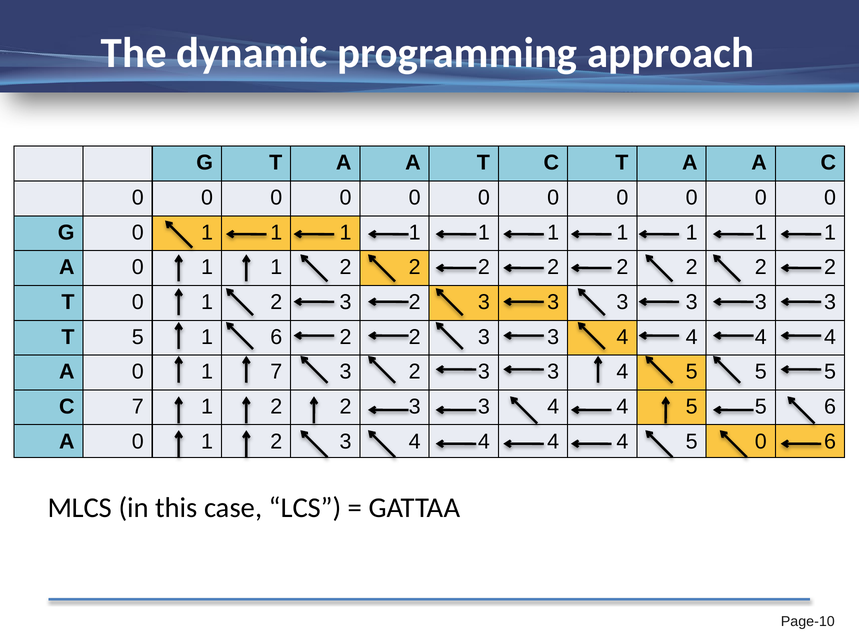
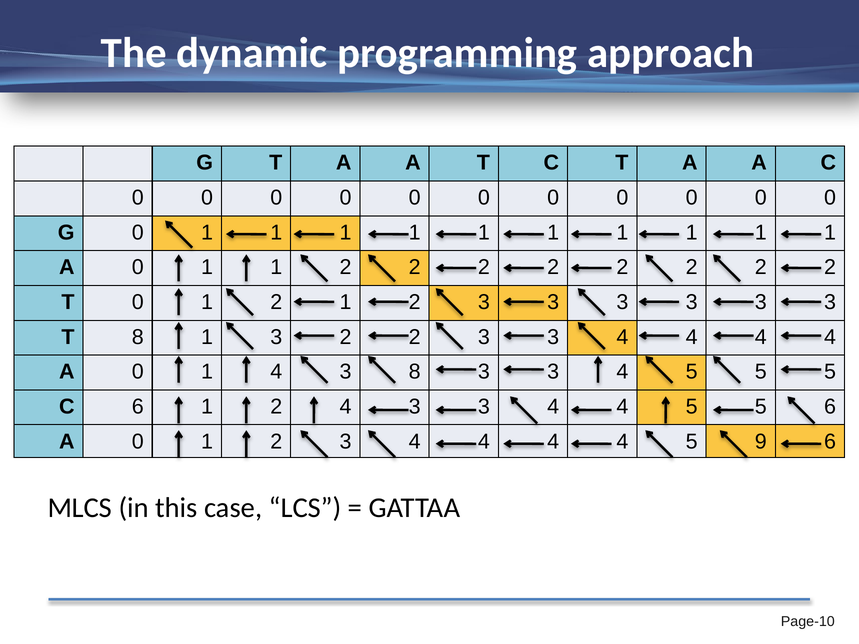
3: 3 -> 1 (345, 302)
T 5: 5 -> 8 (138, 337)
1 6: 6 -> 3 (276, 337)
1 7: 7 -> 4 (276, 372)
2: 2 -> 8 (415, 372)
C 7: 7 -> 6 (138, 407)
2: 2 -> 4 (345, 407)
5 0: 0 -> 9 (761, 442)
